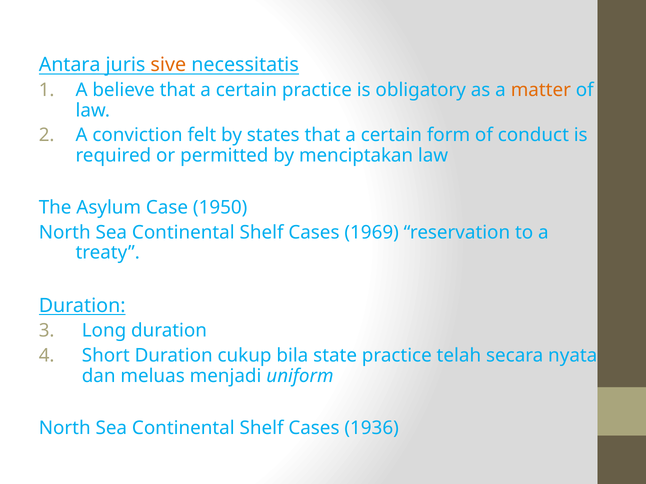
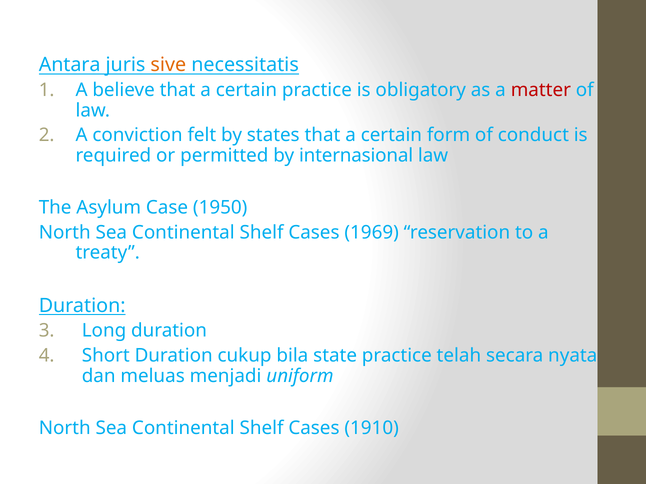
matter colour: orange -> red (541, 90)
menciptakan: menciptakan -> internasional (356, 156)
1936: 1936 -> 1910 (372, 428)
